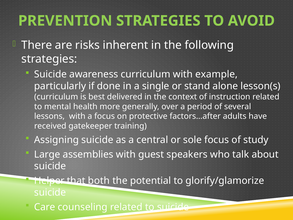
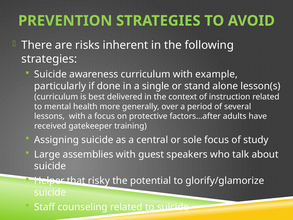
both: both -> risky (99, 181)
Care: Care -> Staff (45, 207)
